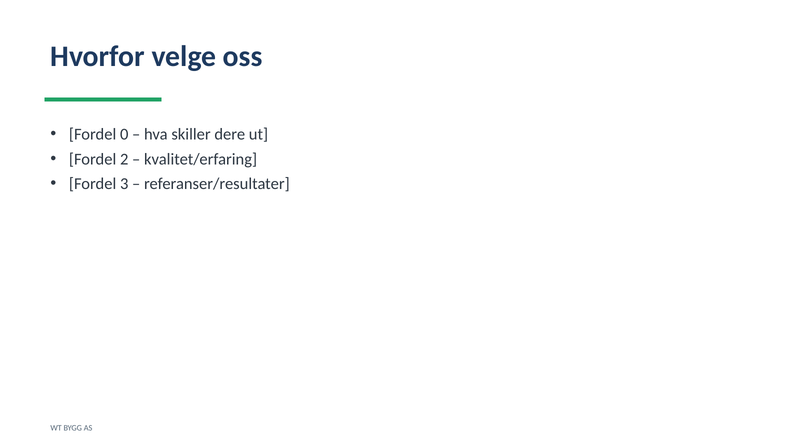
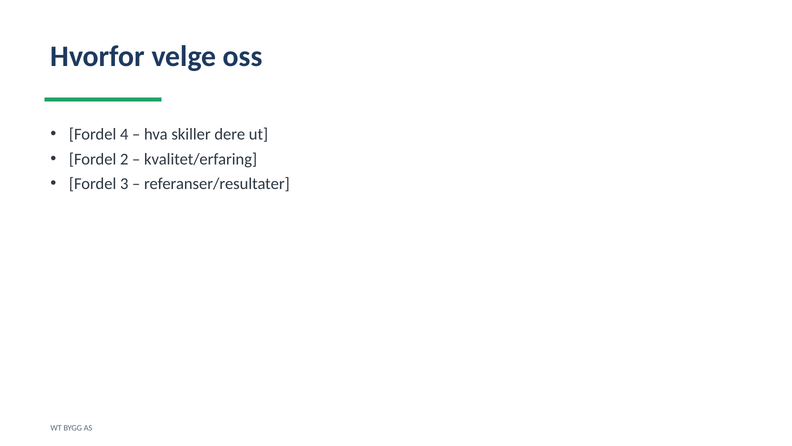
0: 0 -> 4 (124, 134)
